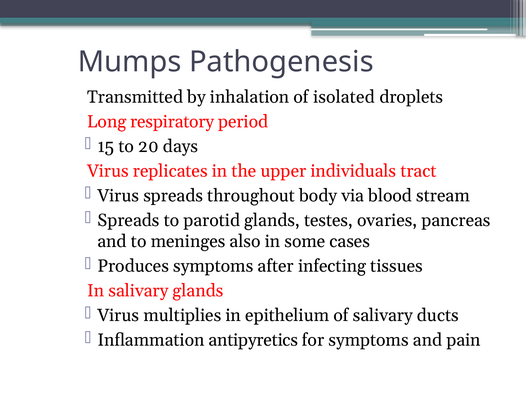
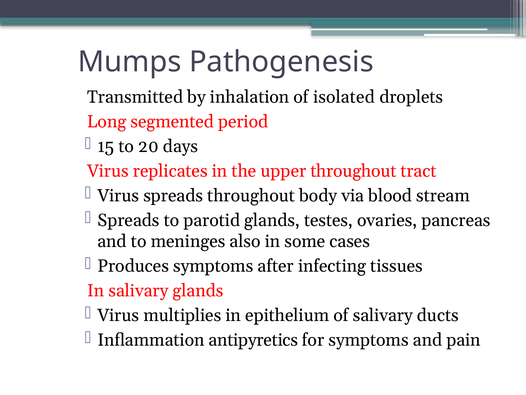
respiratory: respiratory -> segmented (172, 122)
upper individuals: individuals -> throughout (353, 171)
